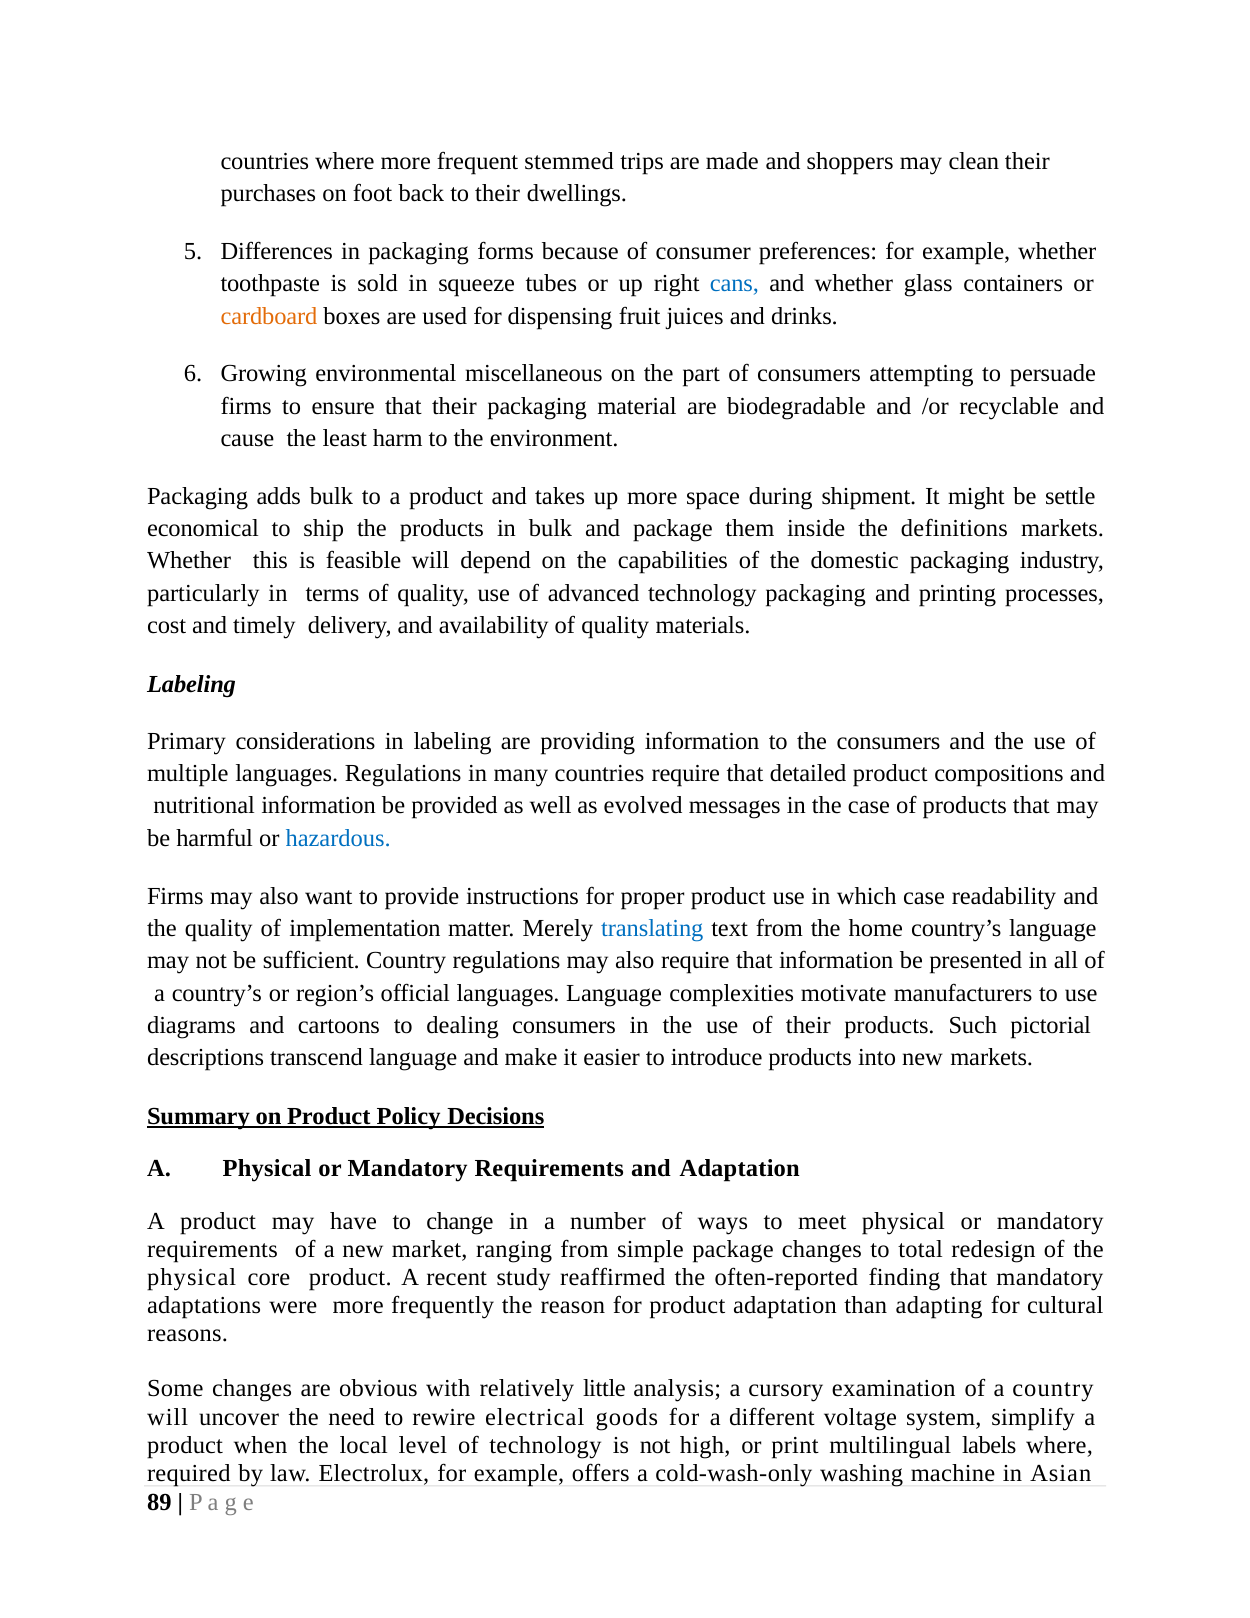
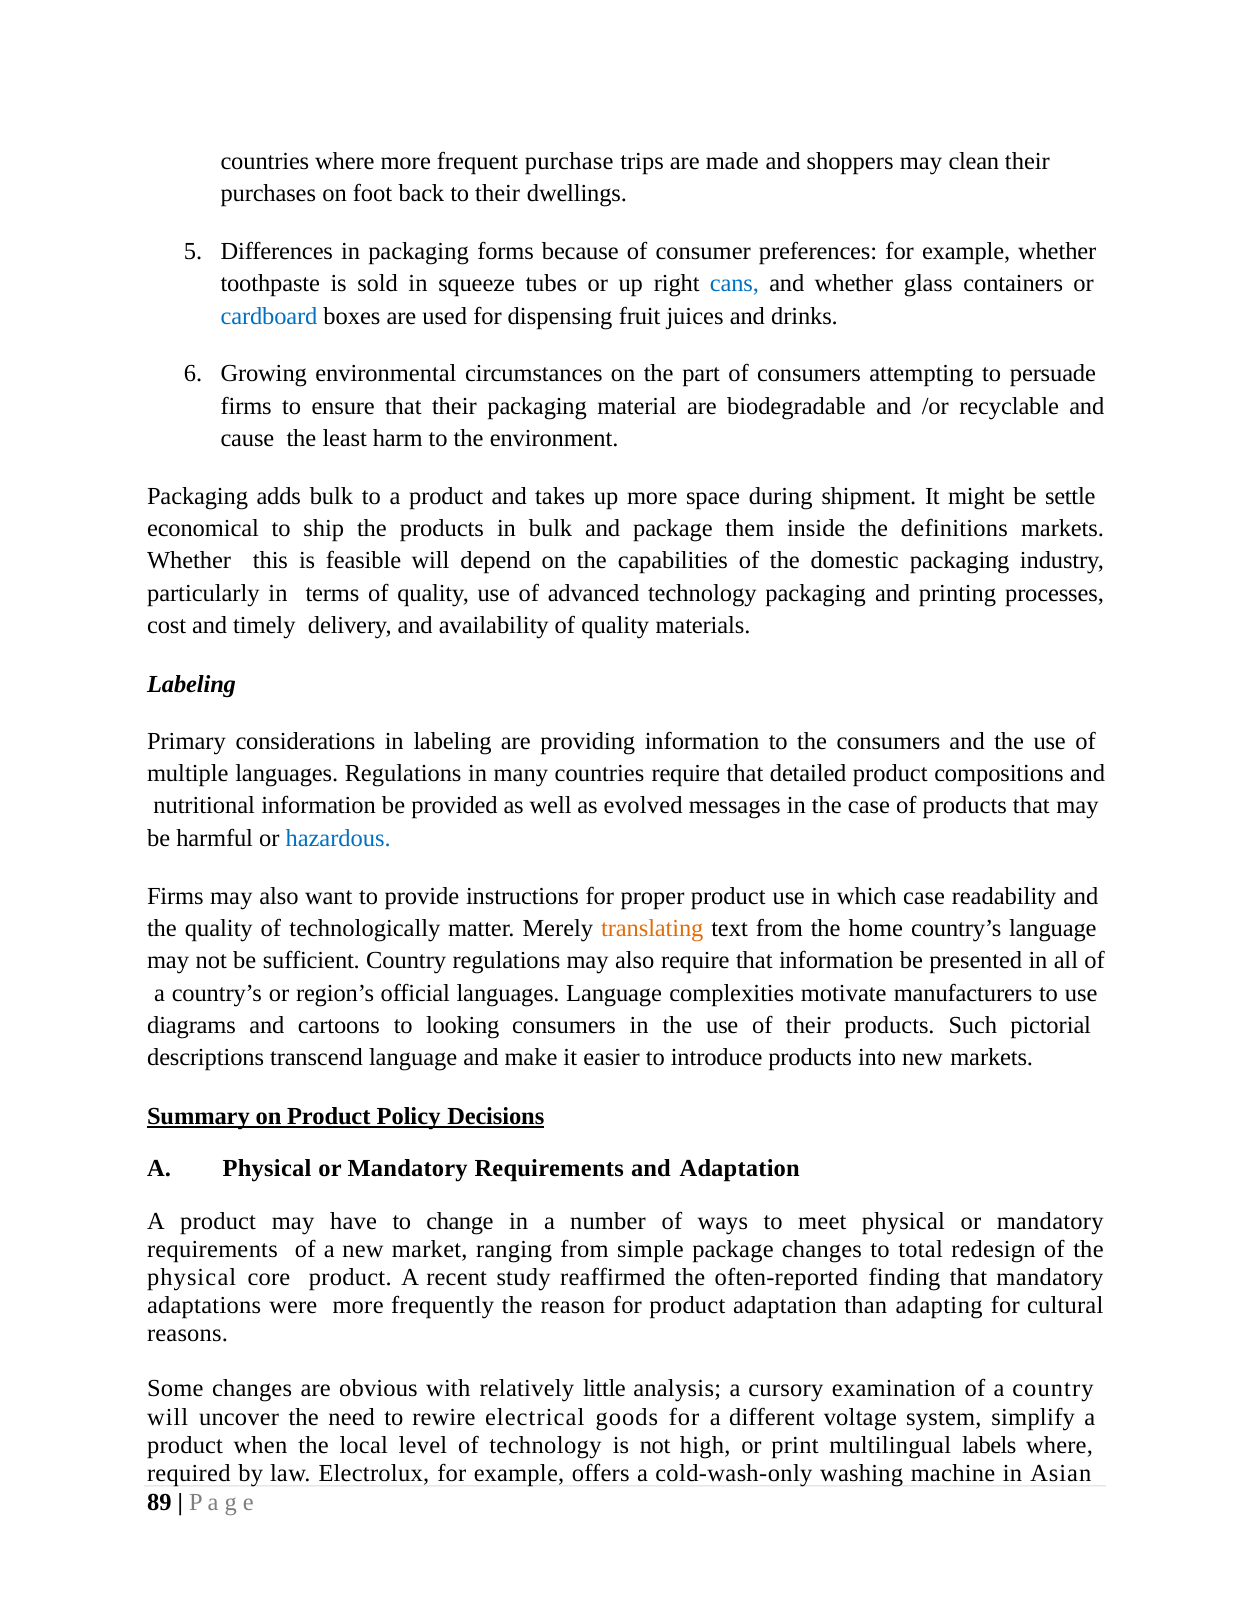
stemmed: stemmed -> purchase (569, 161)
cardboard colour: orange -> blue (269, 316)
miscellaneous: miscellaneous -> circumstances (534, 374)
implementation: implementation -> technologically (365, 928)
translating colour: blue -> orange (652, 928)
dealing: dealing -> looking (463, 1025)
